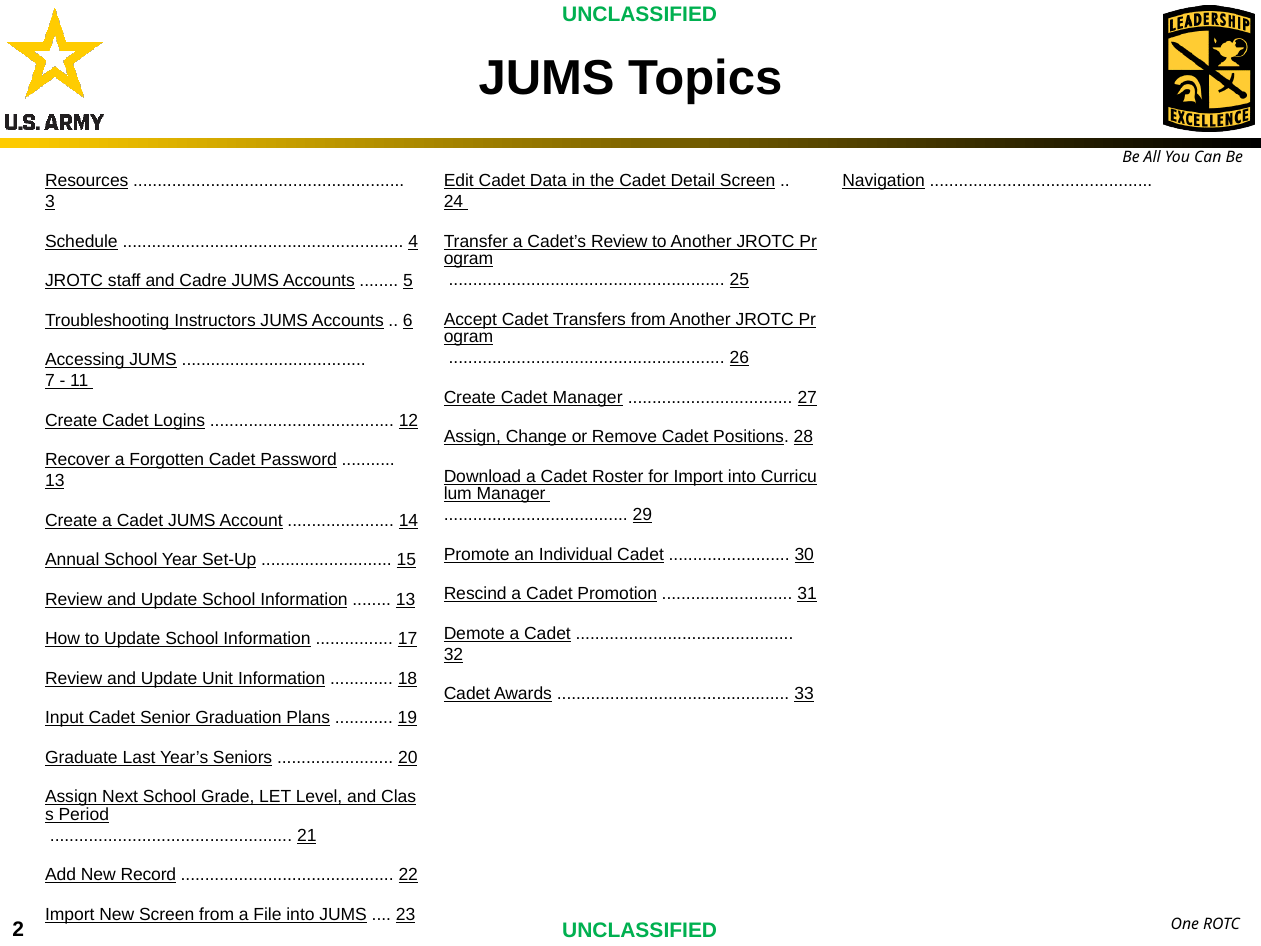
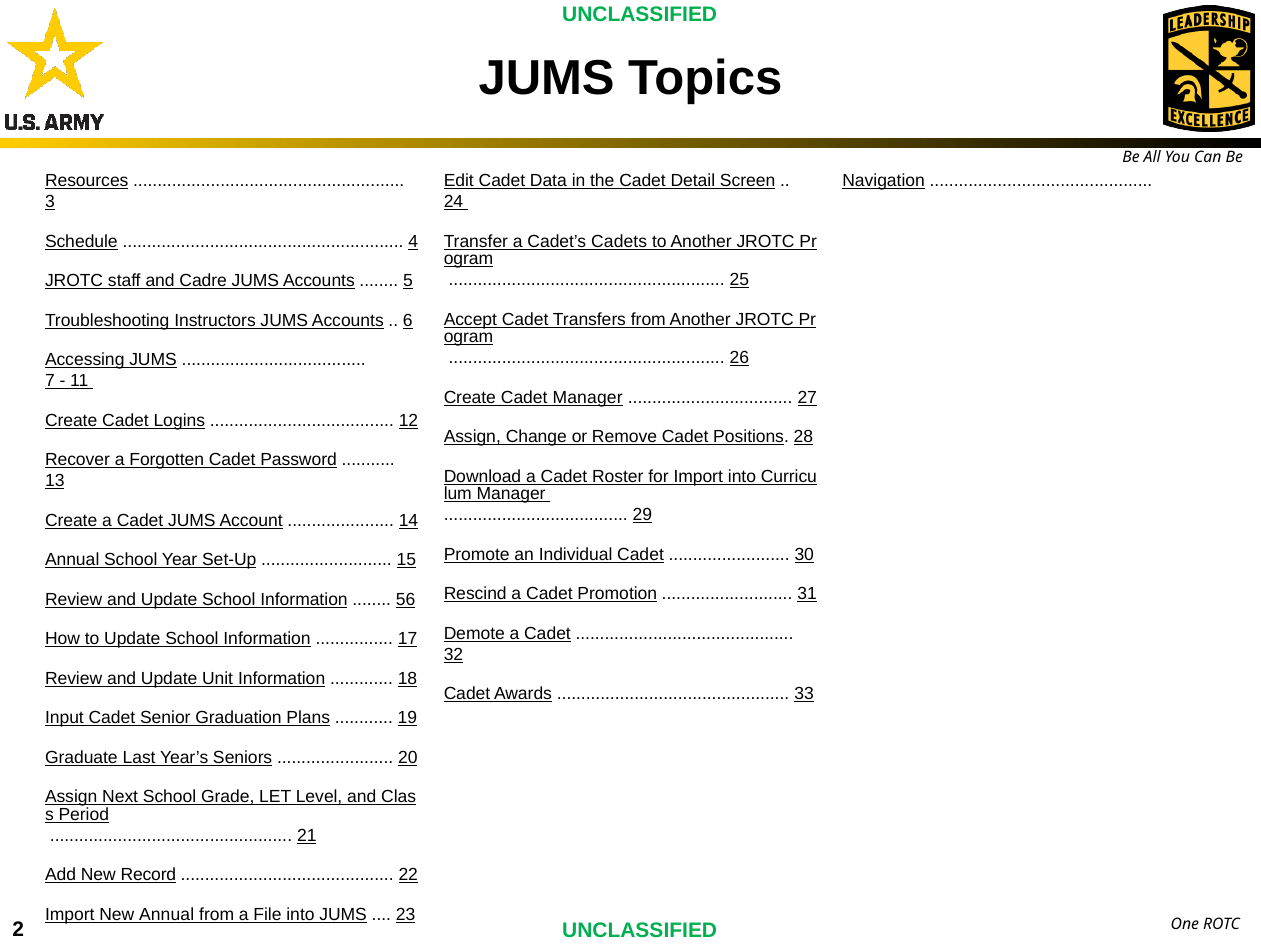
Cadet’s Review: Review -> Cadets (619, 241)
13: 13 -> 56 (406, 599)
New Screen: Screen -> Annual (167, 914)
